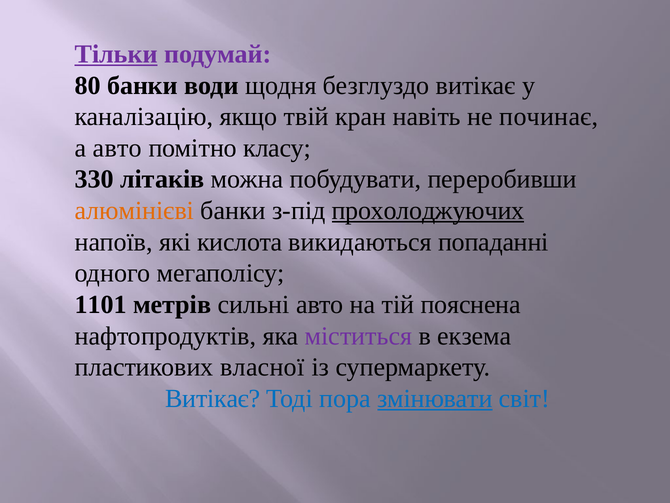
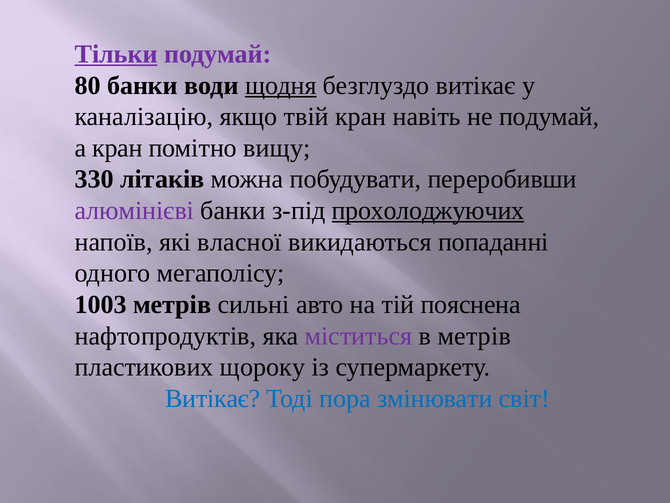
щодня underline: none -> present (281, 85)
не починає: починає -> подумай (549, 117)
а авто: авто -> кран (117, 148)
класу: класу -> вищу (277, 148)
алюмінієві colour: orange -> purple (134, 210)
кислота: кислота -> власної (240, 242)
1101: 1101 -> 1003 (101, 304)
в екзема: екзема -> метрів (474, 336)
власної: власної -> щороку (262, 367)
змінювати underline: present -> none (435, 398)
